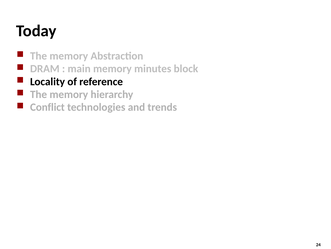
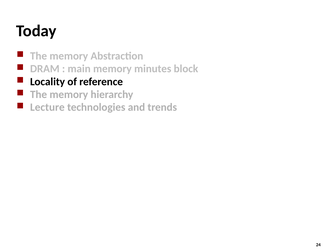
Conflict: Conflict -> Lecture (47, 107)
